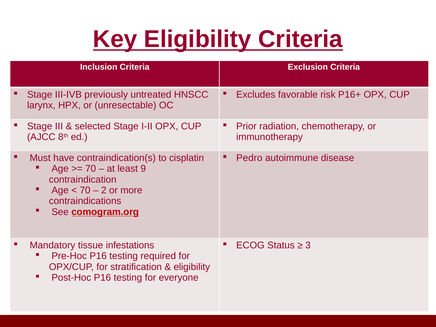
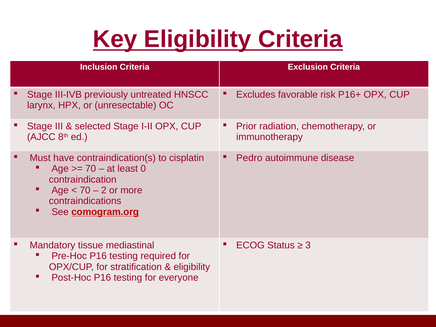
9: 9 -> 0 (143, 169)
infestations: infestations -> mediastinal (130, 245)
